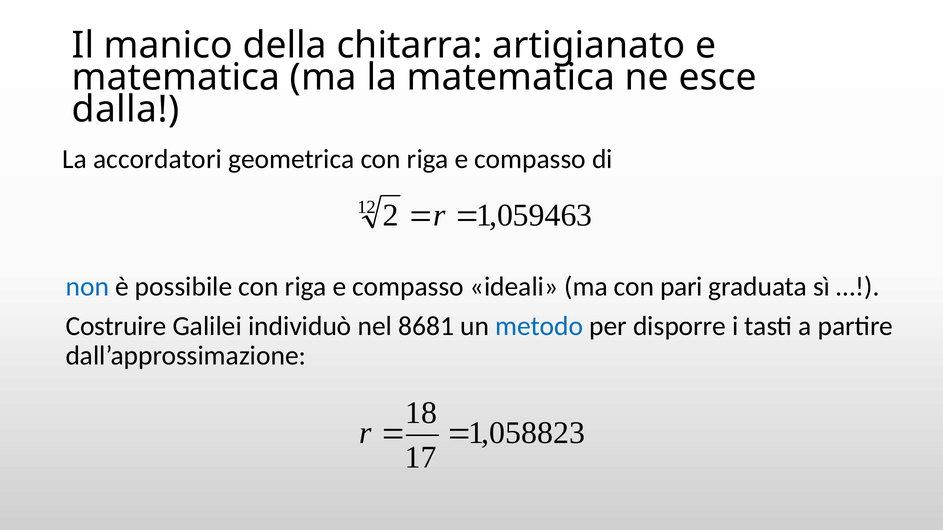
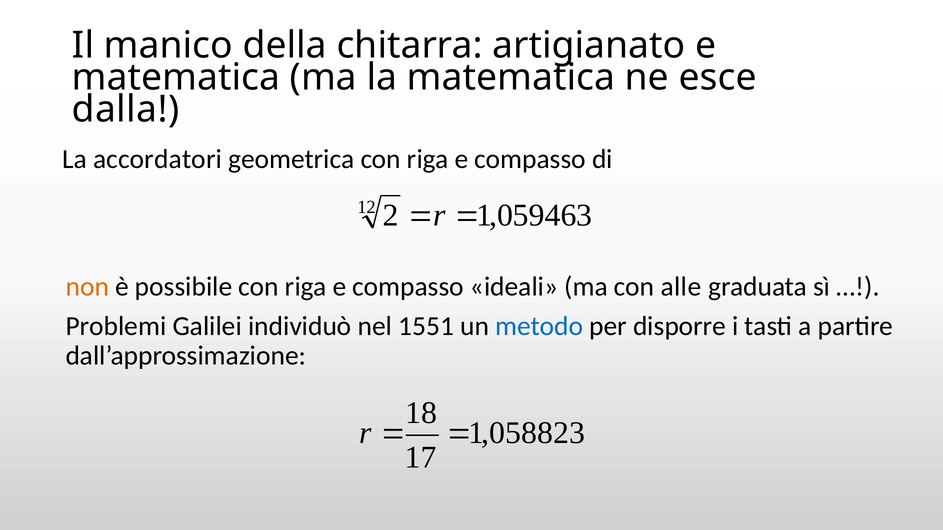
non colour: blue -> orange (87, 287)
pari: pari -> alle (681, 287)
Costruire: Costruire -> Problemi (116, 326)
8681: 8681 -> 1551 (426, 326)
